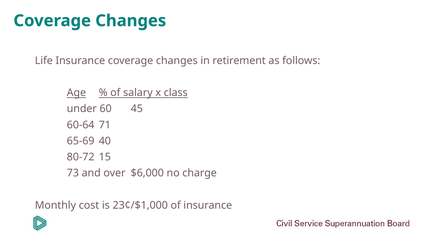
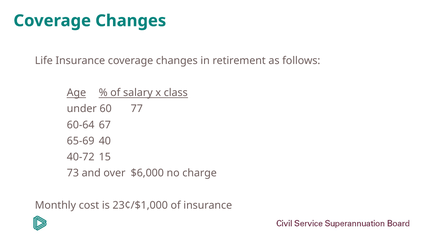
45: 45 -> 77 (137, 109)
71: 71 -> 67 (105, 125)
80-72: 80-72 -> 40-72 (81, 157)
